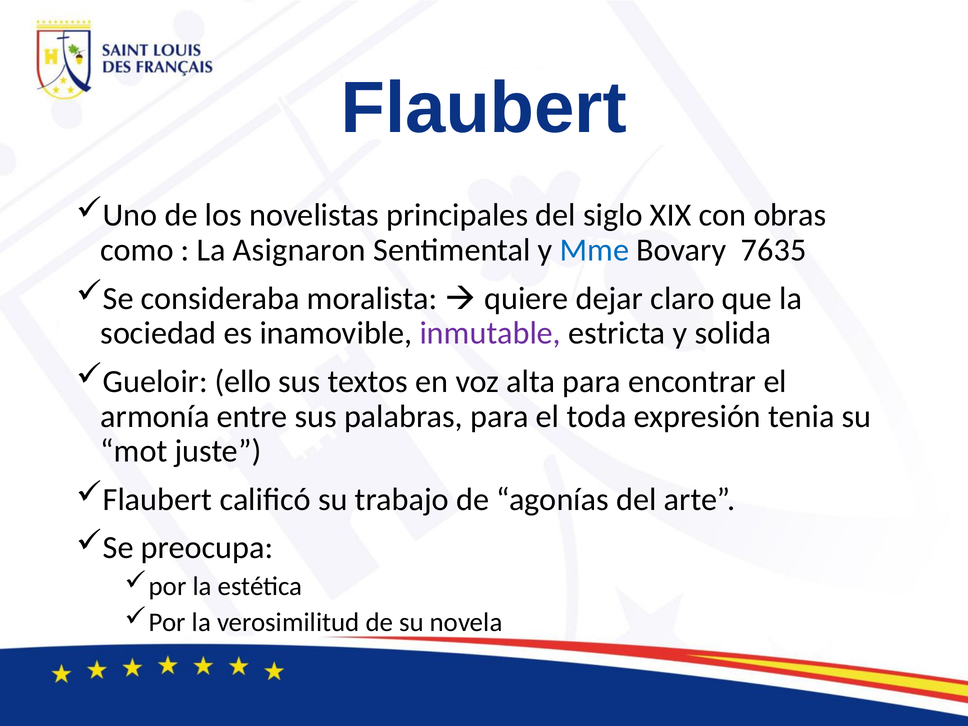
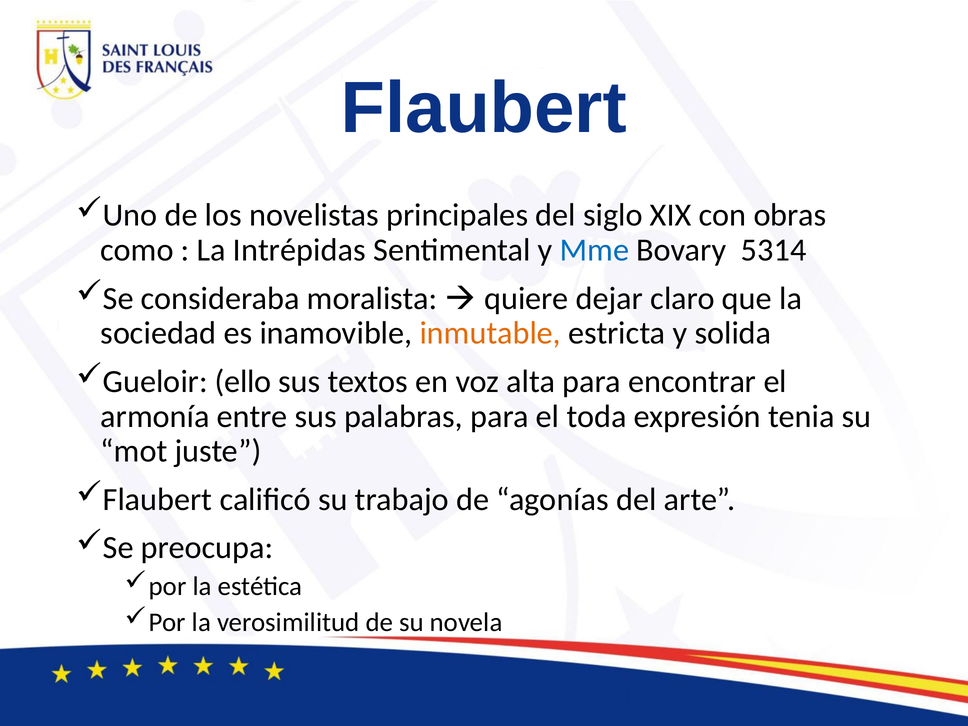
Asignaron: Asignaron -> Intrépidas (299, 250)
7635: 7635 -> 5314 (774, 250)
inmutable colour: purple -> orange (490, 333)
